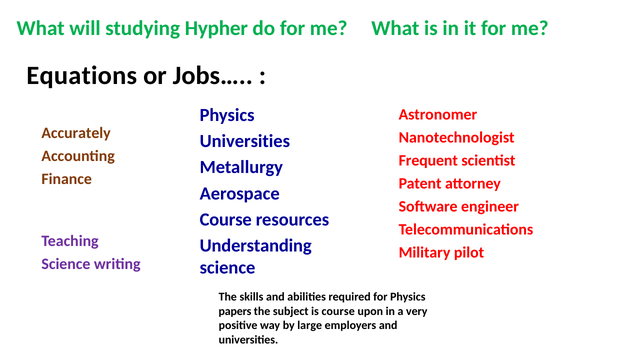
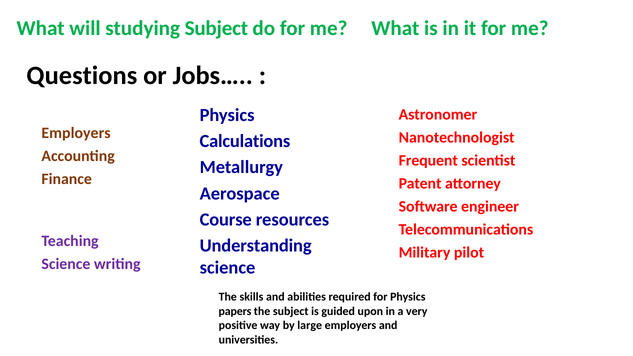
studying Hypher: Hypher -> Subject (216, 28)
Equations: Equations -> Questions (82, 76)
Accurately: Accurately -> Employers (76, 133)
Universities: Universities -> Calculations (245, 141)
is course: course -> guided (338, 311)
